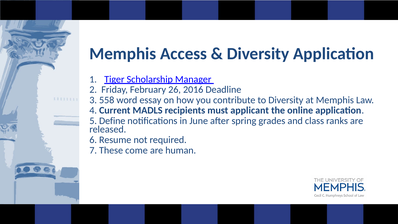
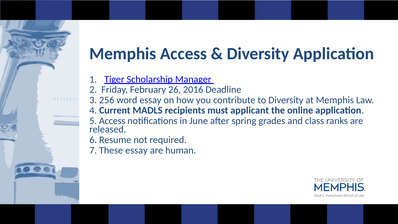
558: 558 -> 256 (107, 100)
5 Define: Define -> Access (112, 121)
These come: come -> essay (136, 150)
